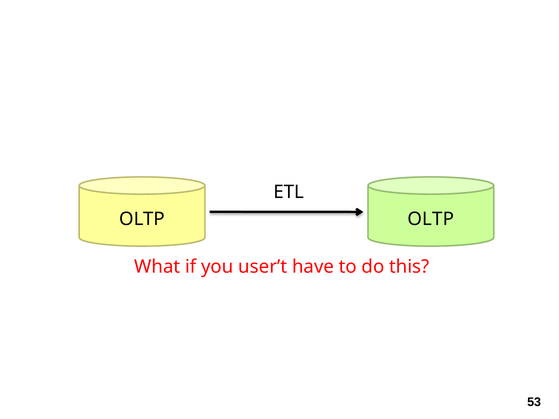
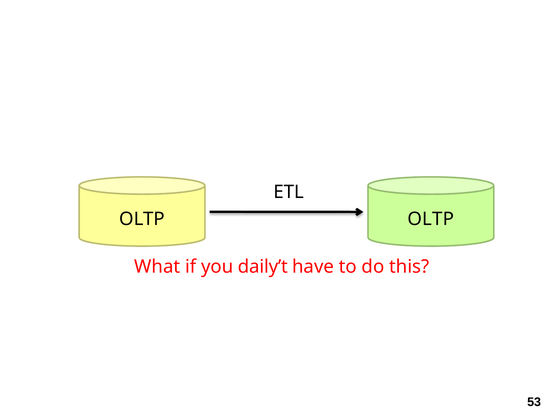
user’t: user’t -> daily’t (263, 267)
